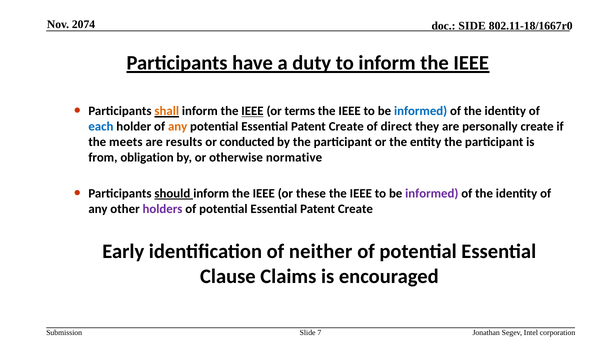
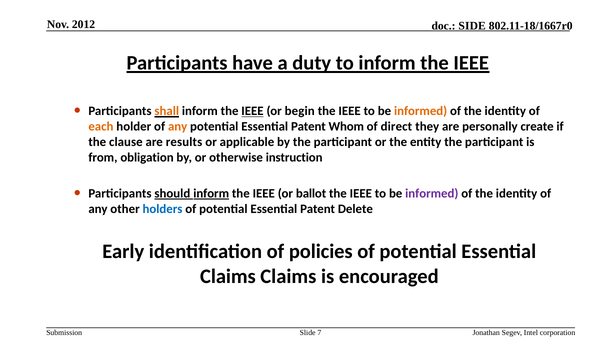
2074: 2074 -> 2012 (84, 24)
terms: terms -> begin (300, 111)
informed colour: blue -> orange (421, 111)
each colour: blue -> orange (101, 126)
Create: Create -> Whom (346, 126)
meets: meets -> clause (126, 142)
conducted: conducted -> applicable (247, 142)
normative: normative -> instruction (294, 157)
inform underline: none -> present (211, 193)
these: these -> ballot (311, 193)
holders colour: purple -> blue (163, 209)
Create: Create -> Delete (355, 209)
neither: neither -> policies (321, 251)
Clause: Clause -> Claims (228, 276)
